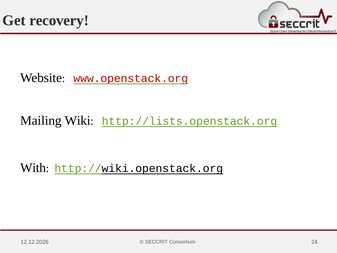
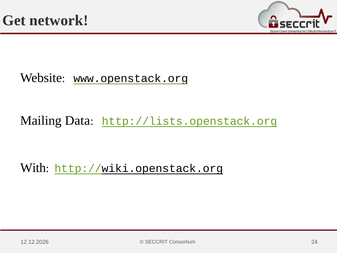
recovery: recovery -> network (59, 21)
www.openstack.org colour: red -> black (131, 78)
Wiki: Wiki -> Data (77, 121)
